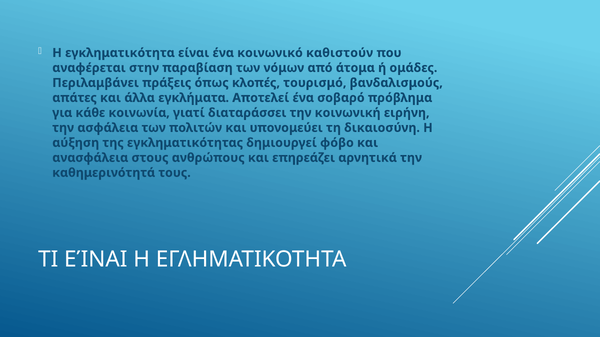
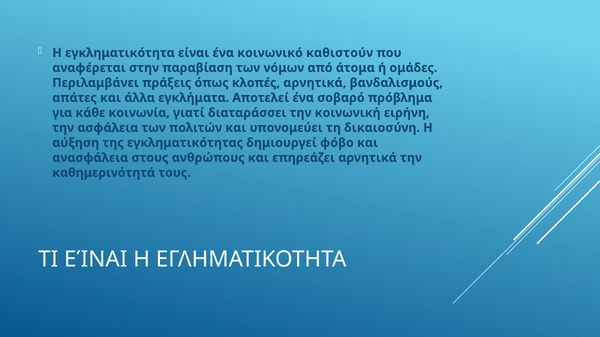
κλοπές τουρισμό: τουρισμό -> αρνητικά (315, 83)
